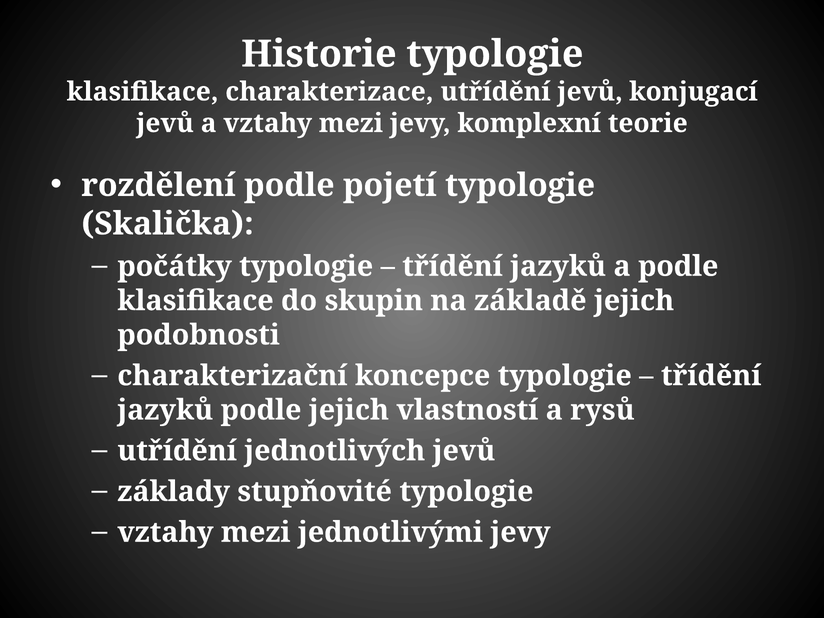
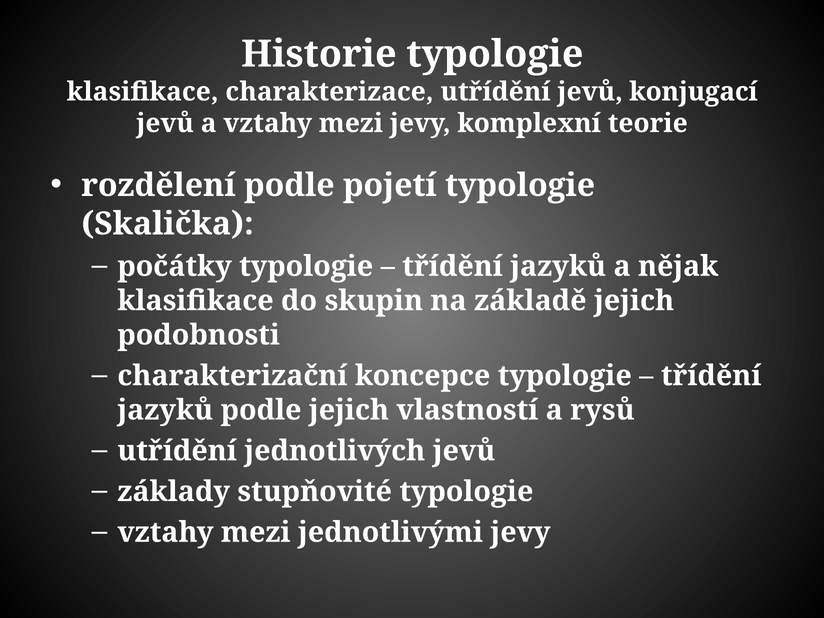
a podle: podle -> nějak (678, 266)
